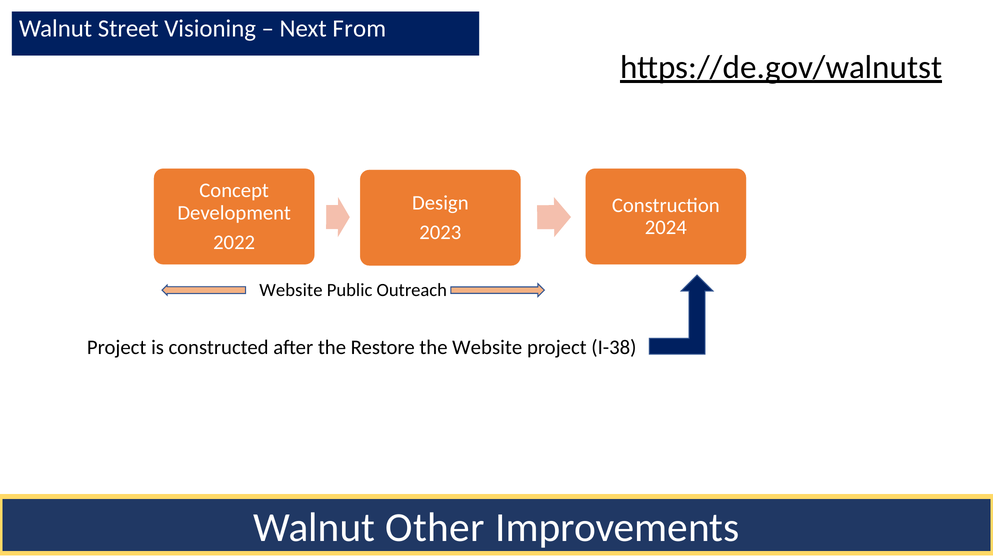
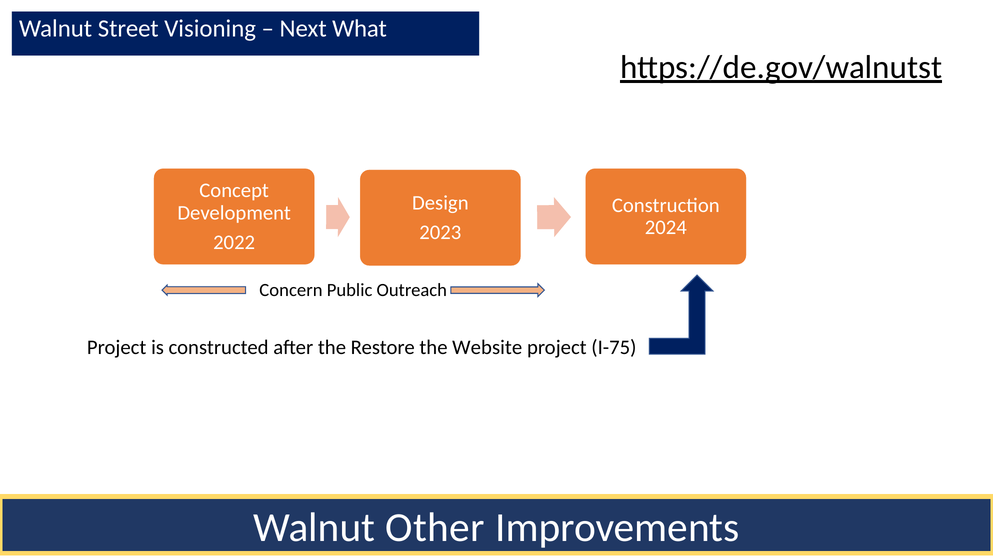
From: From -> What (360, 29)
Website: Website -> Concern (291, 290)
I-38: I-38 -> I-75 (614, 348)
